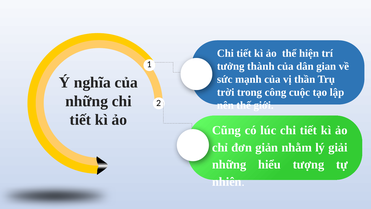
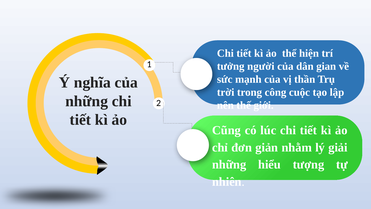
thành: thành -> người (261, 66)
